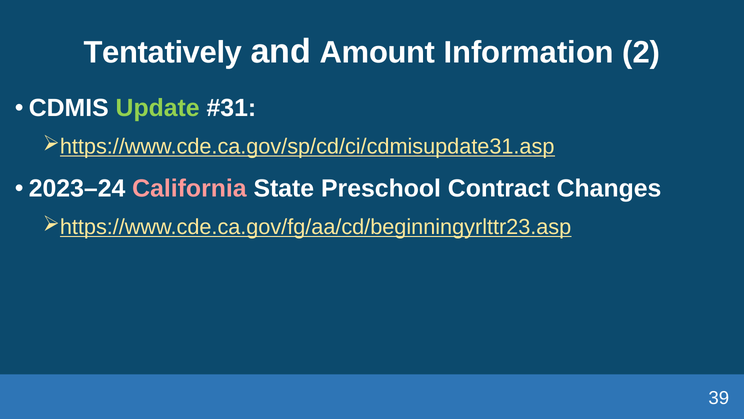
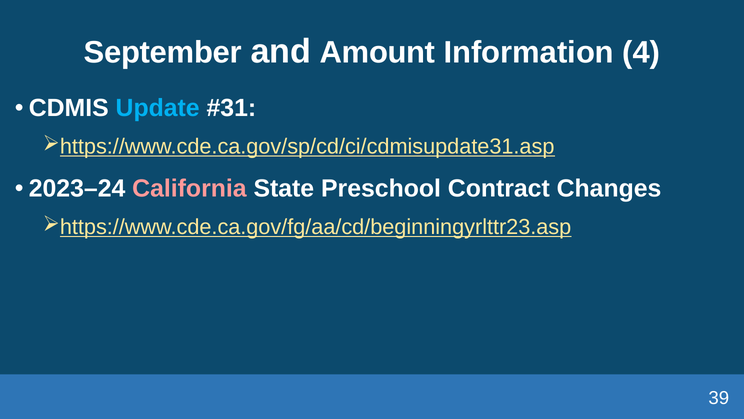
Tentatively: Tentatively -> September (163, 52)
2: 2 -> 4 (641, 52)
Update colour: light green -> light blue (158, 108)
